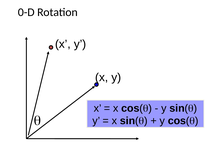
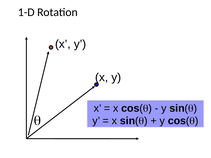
0-D: 0-D -> 1-D (26, 12)
